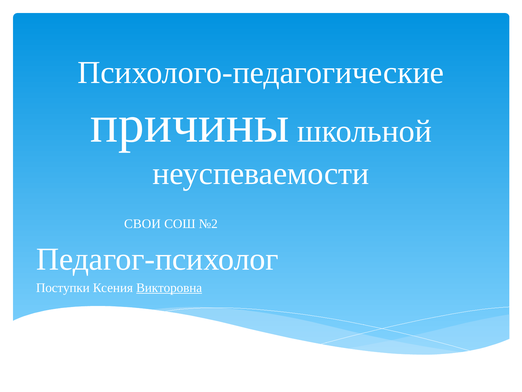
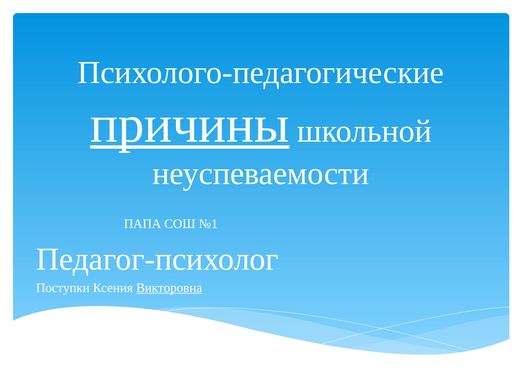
причины underline: none -> present (190, 124)
СВОИ: СВОИ -> ПАПА (143, 224)
№2: №2 -> №1 (208, 224)
